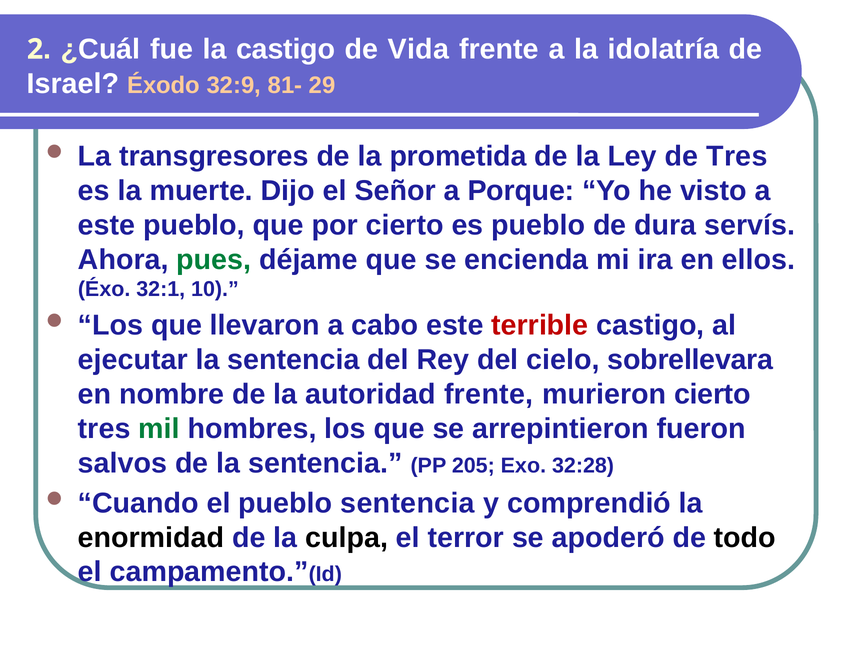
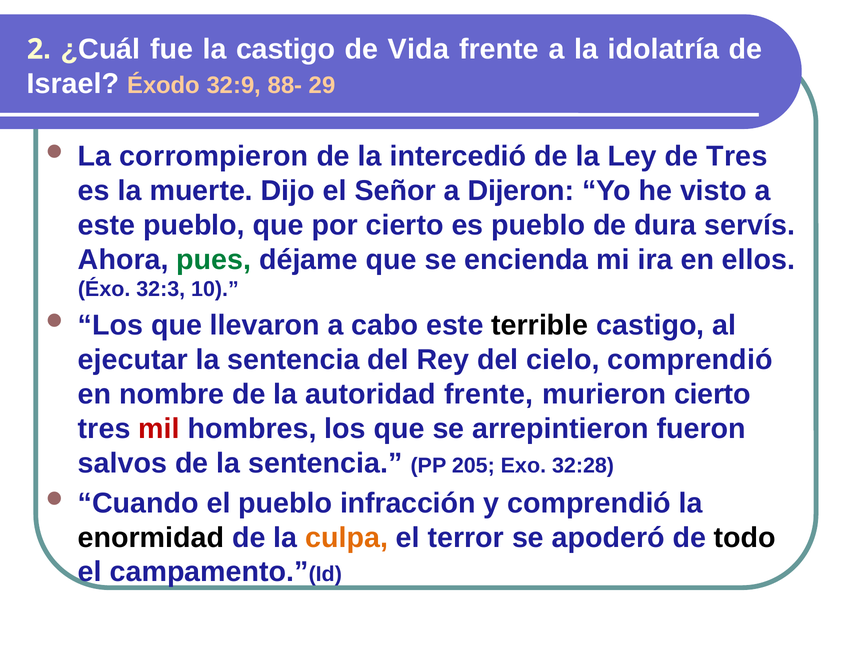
81-: 81- -> 88- (285, 85)
transgresores: transgresores -> corrompieron (214, 156)
prometida: prometida -> intercedió (458, 156)
Porque: Porque -> Dijeron (521, 191)
32:1: 32:1 -> 32:3 (161, 289)
terrible colour: red -> black (540, 325)
cielo sobrellevara: sobrellevara -> comprendió (690, 359)
mil colour: green -> red (159, 428)
pueblo sentencia: sentencia -> infracción (408, 503)
culpa colour: black -> orange (347, 537)
